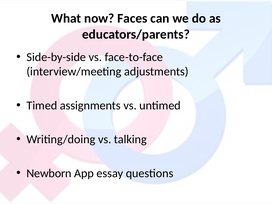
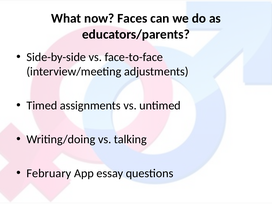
Newborn: Newborn -> February (49, 173)
